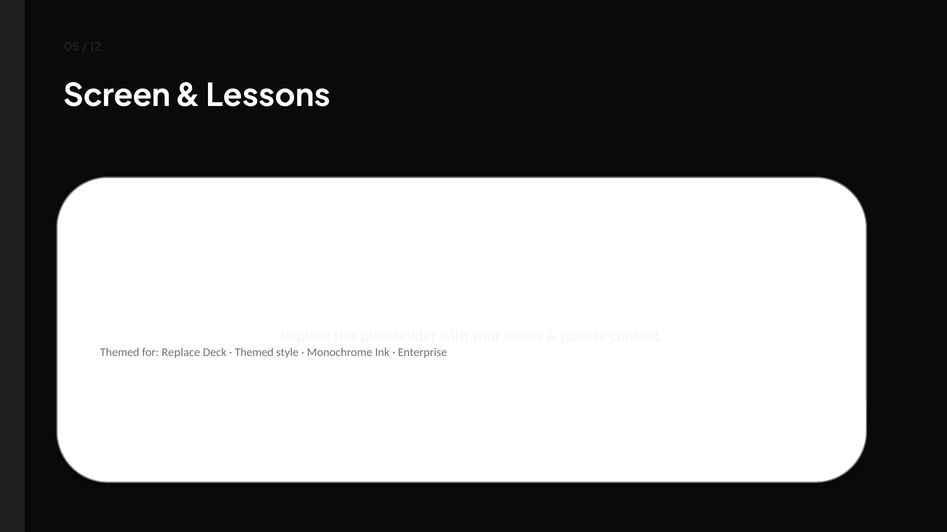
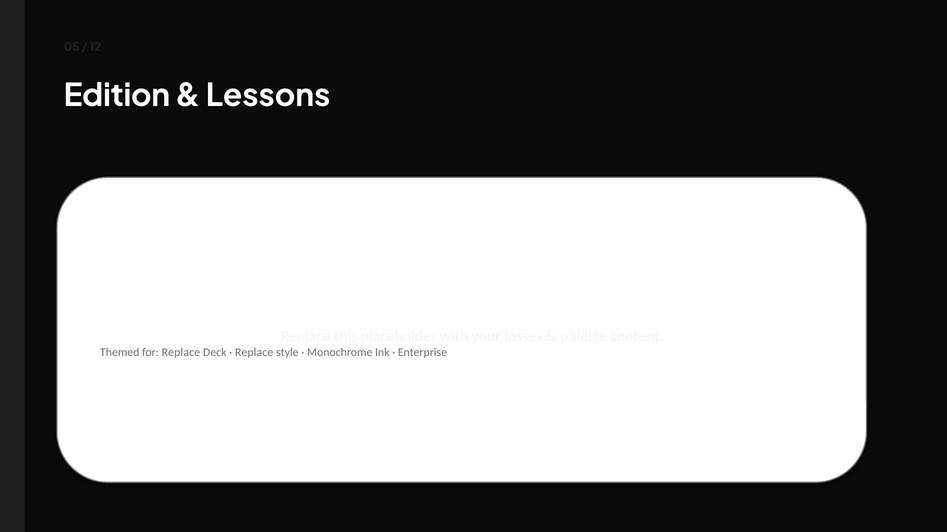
Screen: Screen -> Edition (117, 96)
Themed: Themed -> Replace (254, 353)
